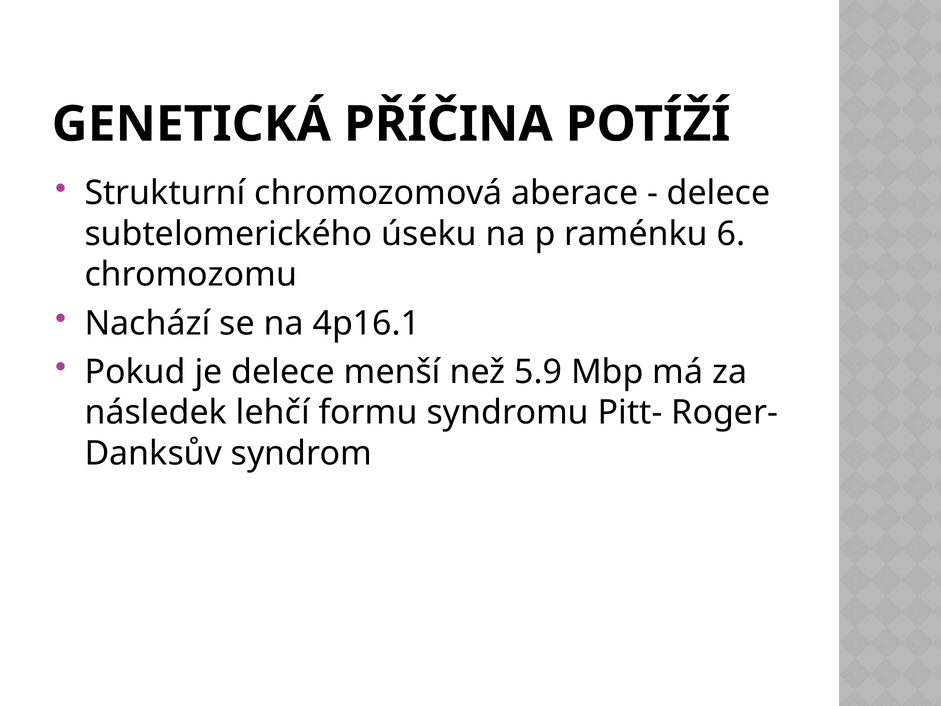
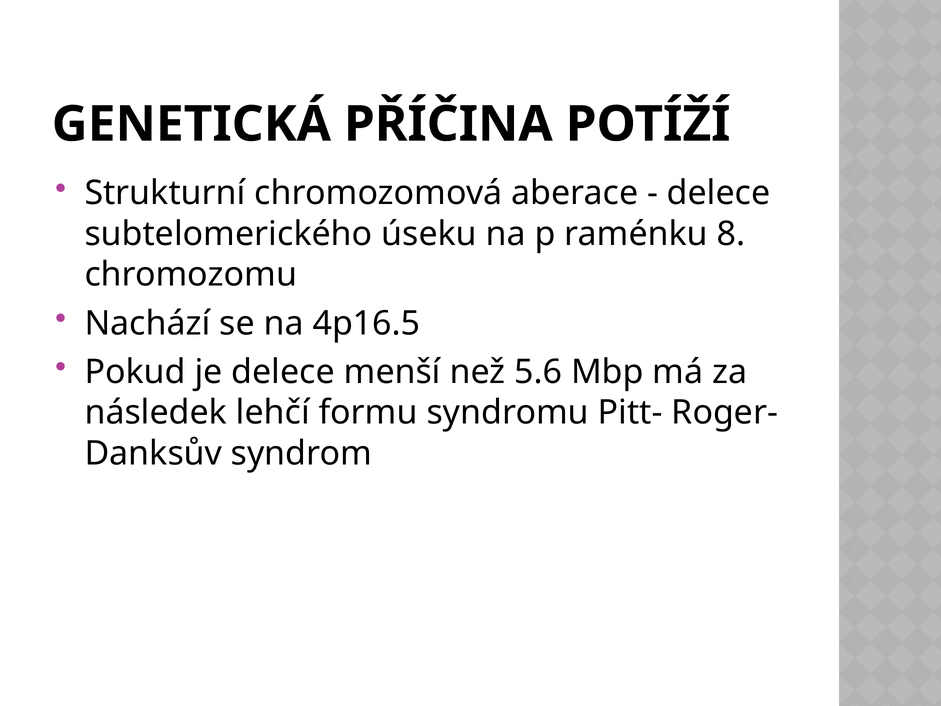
6: 6 -> 8 (731, 234)
4p16.1: 4p16.1 -> 4p16.5 (367, 323)
5.9: 5.9 -> 5.6 (538, 372)
